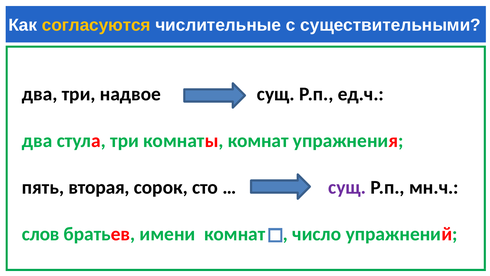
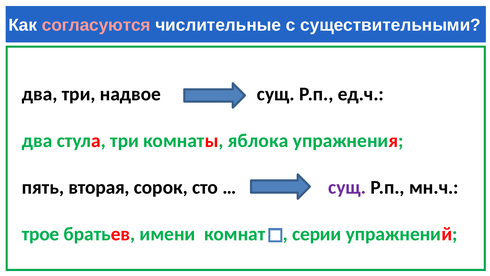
согласуются colour: yellow -> pink (96, 25)
комнаты комнат: комнат -> яблока (258, 141)
слов: слов -> трое (41, 234)
число: число -> серии (317, 234)
